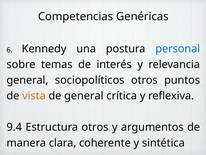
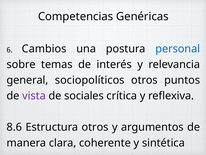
Kennedy: Kennedy -> Cambios (44, 49)
vista colour: orange -> purple (34, 96)
de general: general -> sociales (84, 96)
9.4: 9.4 -> 8.6 (14, 127)
